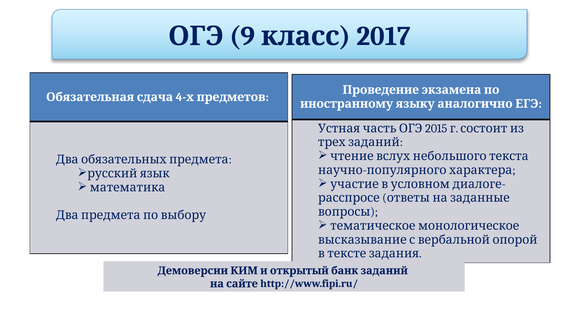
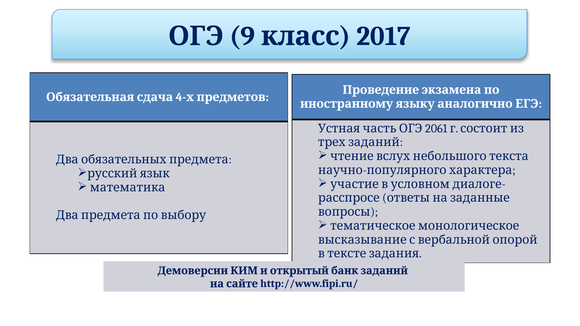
2015: 2015 -> 2061 (436, 129)
